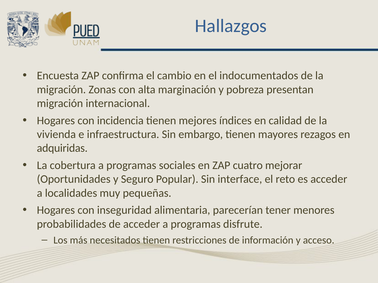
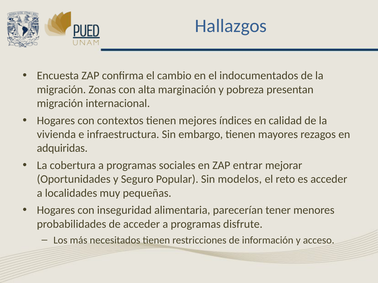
incidencia: incidencia -> contextos (120, 121)
cuatro: cuatro -> entrar (248, 166)
interface: interface -> modelos (240, 179)
